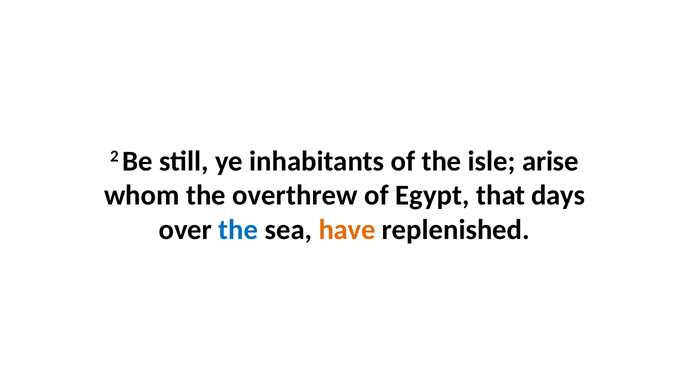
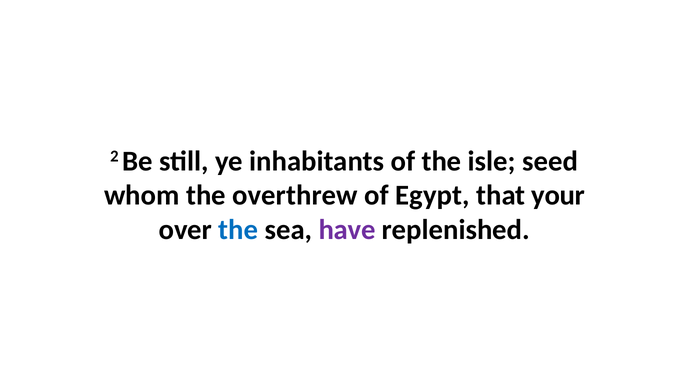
arise: arise -> seed (550, 161)
days: days -> your (558, 196)
have colour: orange -> purple (347, 230)
